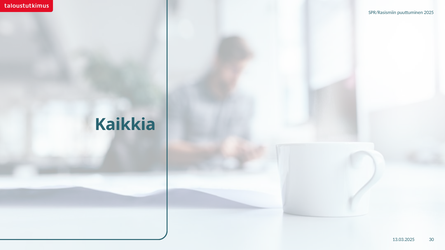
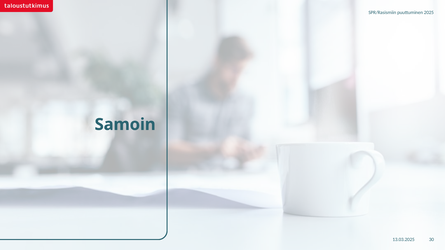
Kaikkia: Kaikkia -> Samoin (125, 125)
